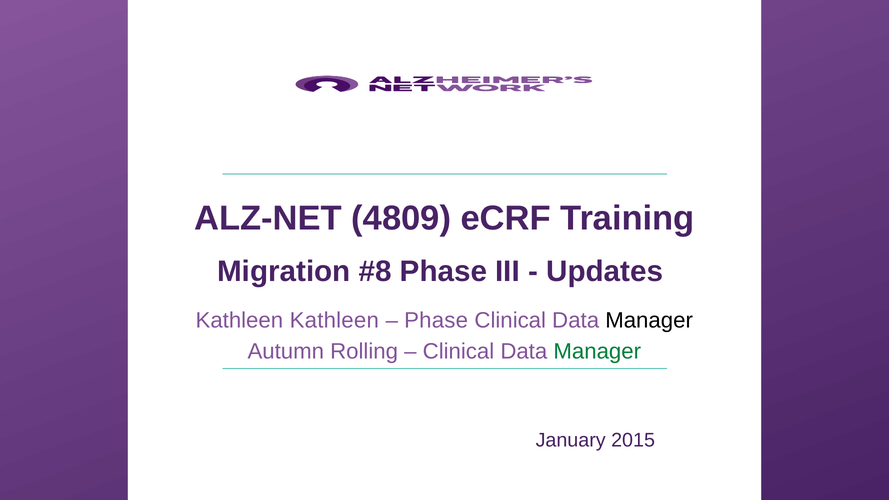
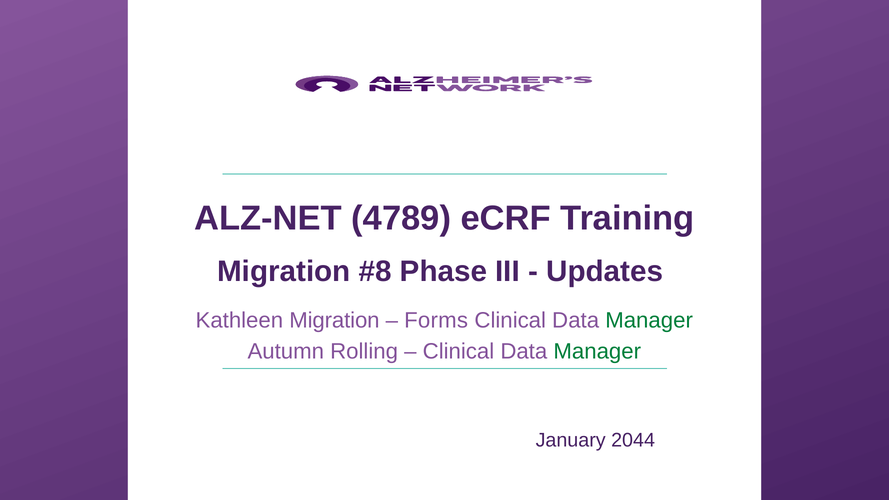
4809: 4809 -> 4789 (401, 218)
Kathleen Kathleen: Kathleen -> Migration (334, 320)
Phase: Phase -> Forms (436, 320)
Manager colour: black -> green (649, 320)
2015: 2015 -> 2044 (633, 440)
